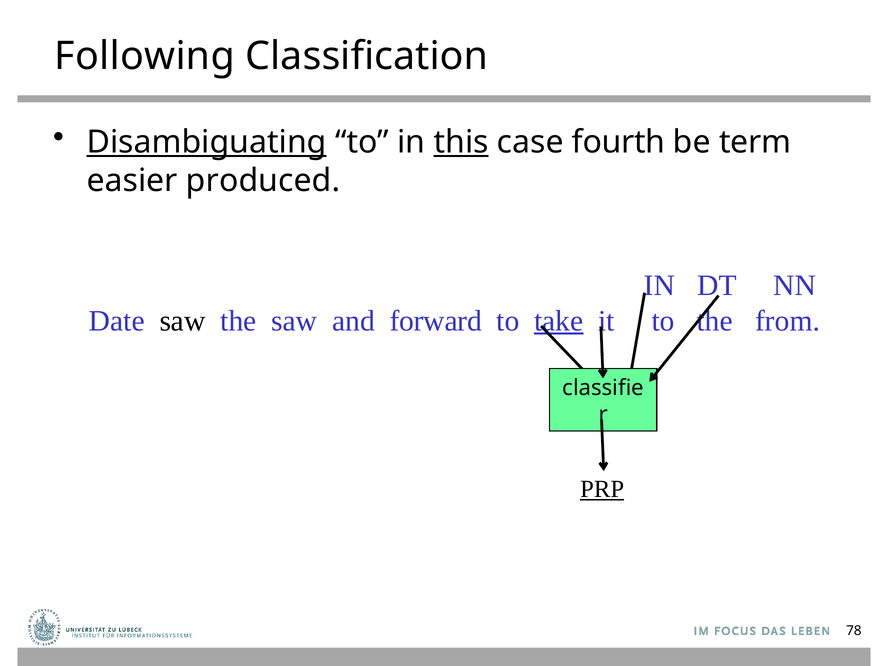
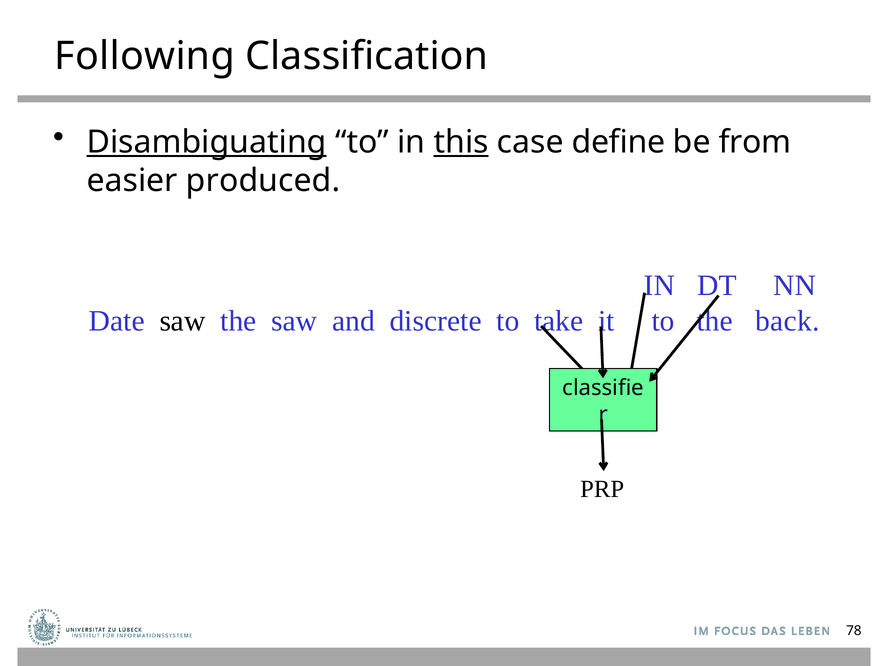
fourth: fourth -> define (619, 142)
term: term -> from (755, 142)
forward: forward -> discrete (436, 321)
take underline: present -> none (559, 321)
from: from -> back (787, 321)
PRP underline: present -> none (602, 489)
